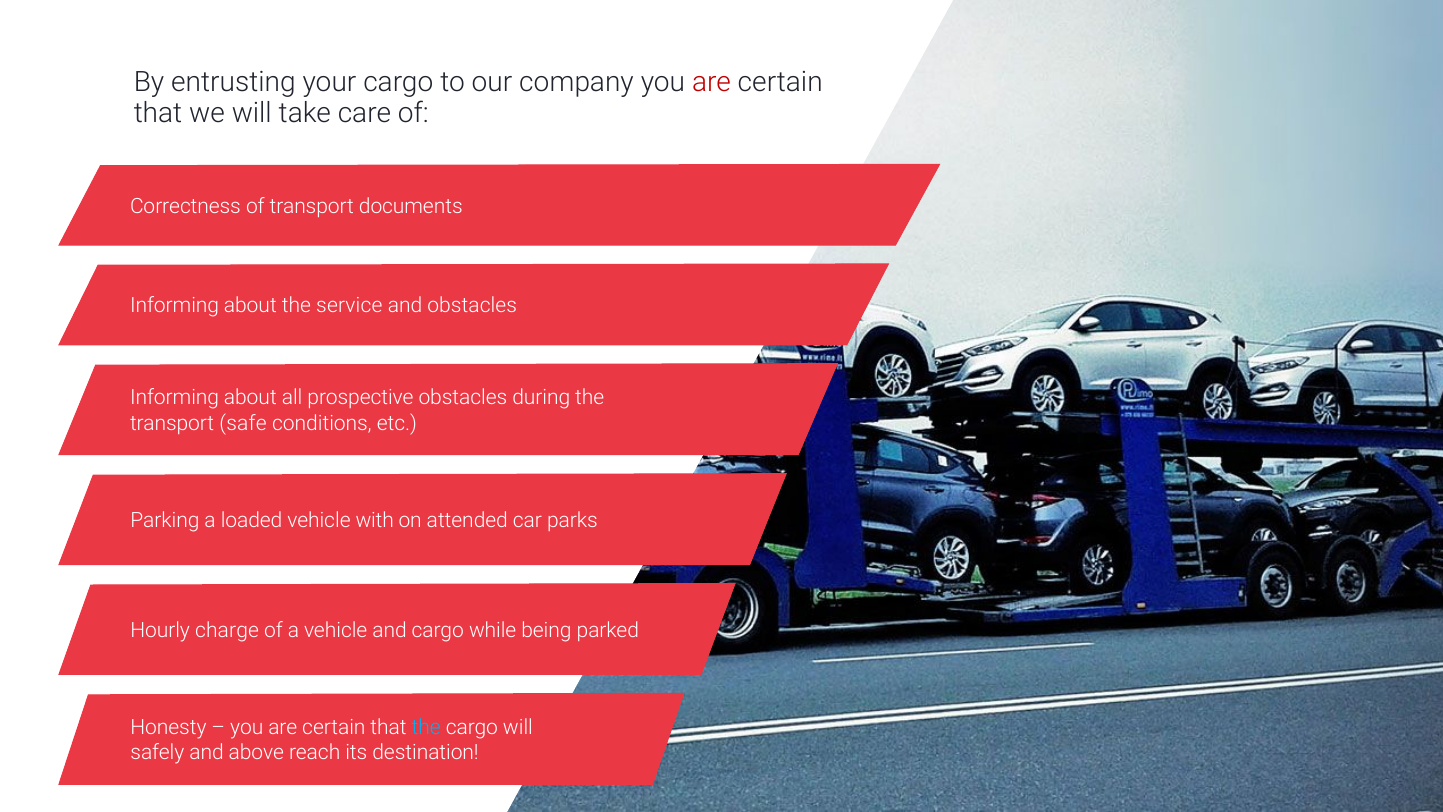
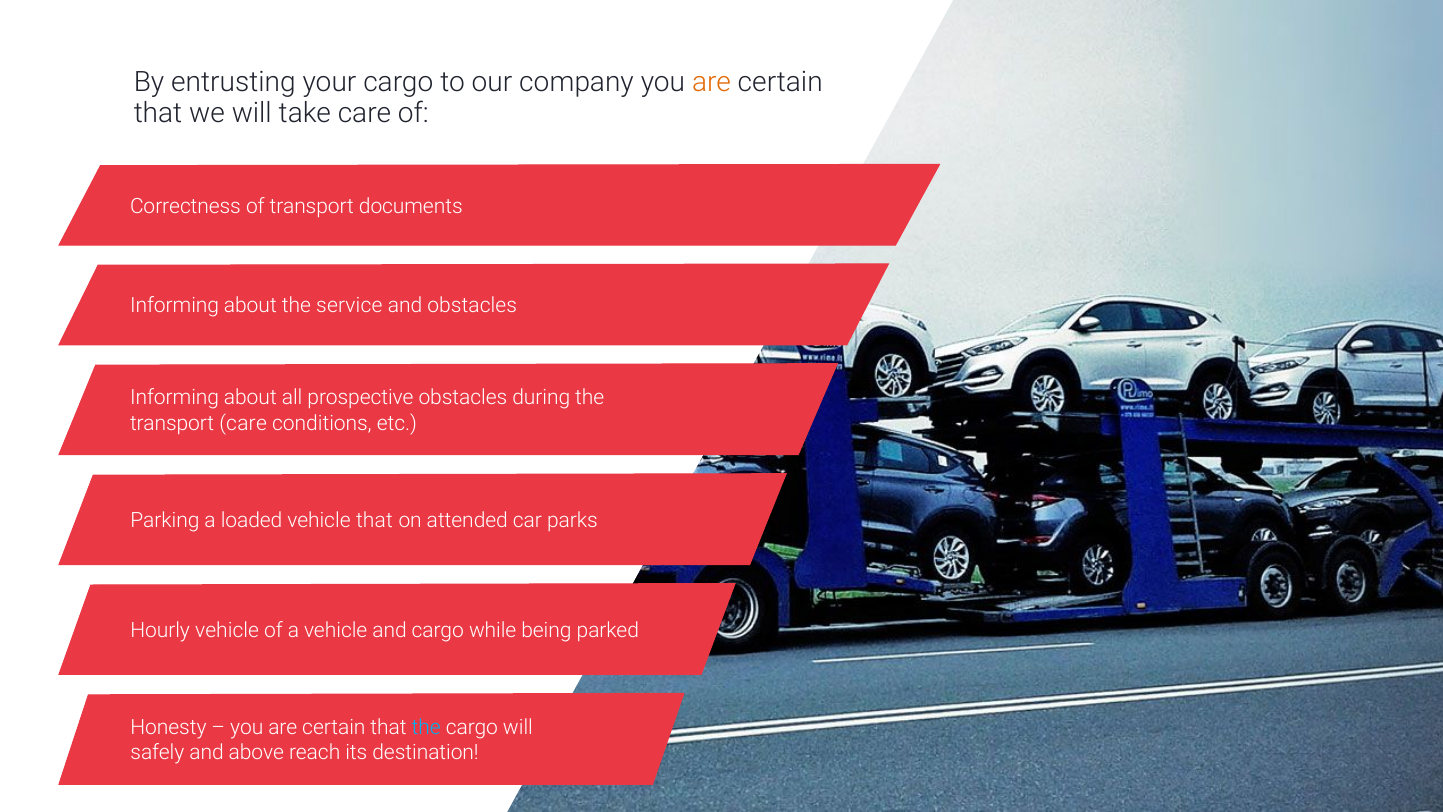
are colour: red -> orange (711, 83)
transport safe: safe -> care (243, 423)
vehicle with: with -> that (374, 520)
Hourly charge: charge -> vehicle (227, 630)
